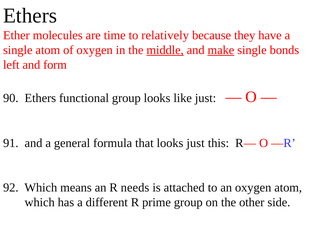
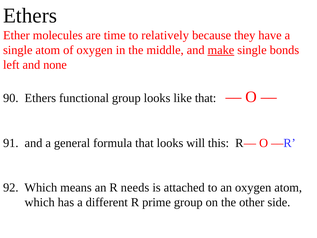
middle underline: present -> none (165, 50)
form: form -> none (55, 65)
like just: just -> that (206, 98)
looks just: just -> will (196, 143)
